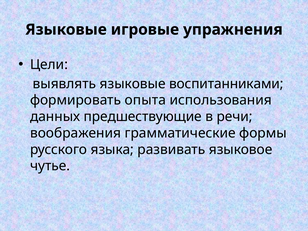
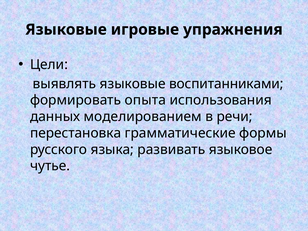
предшествующие: предшествующие -> моделированием (143, 117)
воображения: воображения -> перестановка (76, 133)
